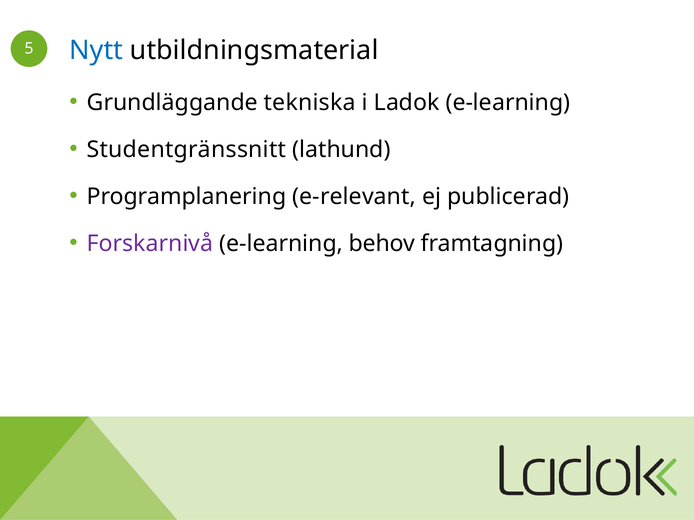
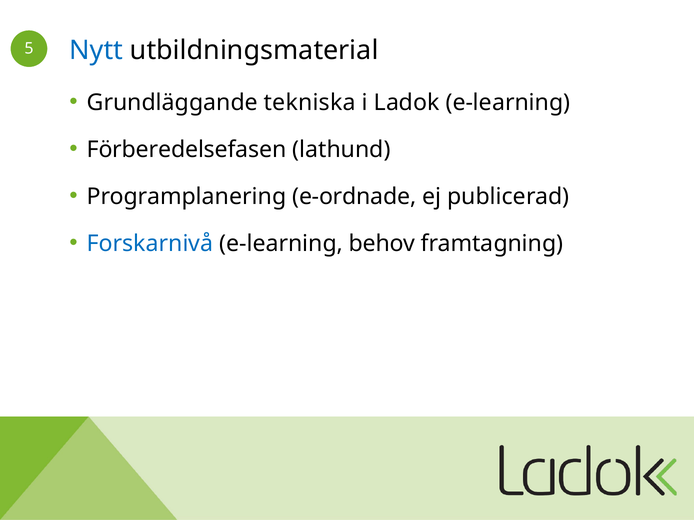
Studentgränssnitt: Studentgränssnitt -> Förberedelsefasen (187, 150)
e-relevant: e-relevant -> e-ordnade (354, 197)
Forskarnivå colour: purple -> blue (150, 244)
